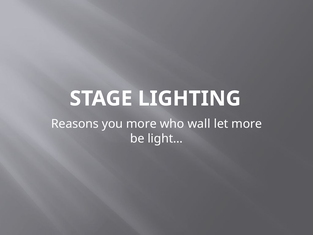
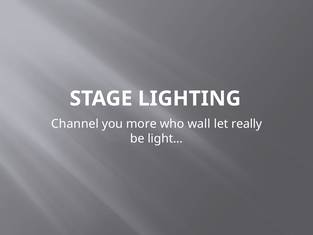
Reasons: Reasons -> Channel (75, 124)
let more: more -> really (247, 124)
